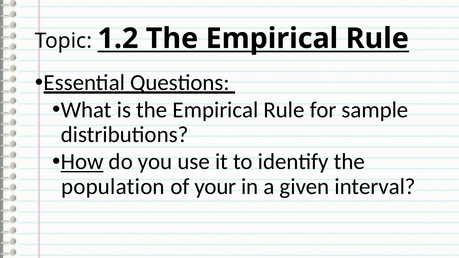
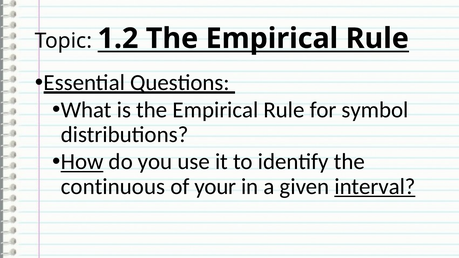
sample: sample -> symbol (375, 110)
population: population -> continuous (113, 187)
interval underline: none -> present (375, 187)
